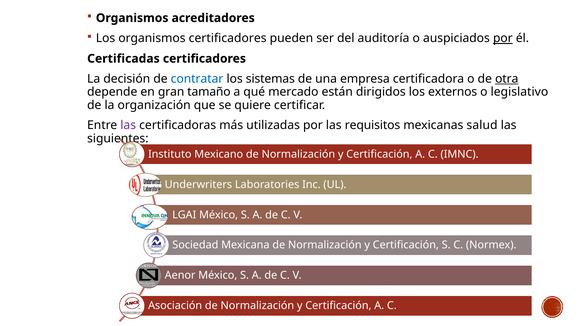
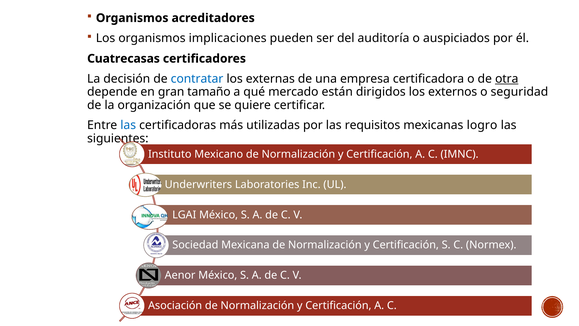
organismos certificadores: certificadores -> implicaciones (228, 38)
por underline: present -> none (503, 38)
Certificadas: Certificadas -> Cuatrecasas (123, 59)
sistemas: sistemas -> externas (270, 79)
legislativo: legislativo -> seguridad (519, 92)
las colour: purple -> blue (128, 125)
salud: salud -> logro (482, 125)
